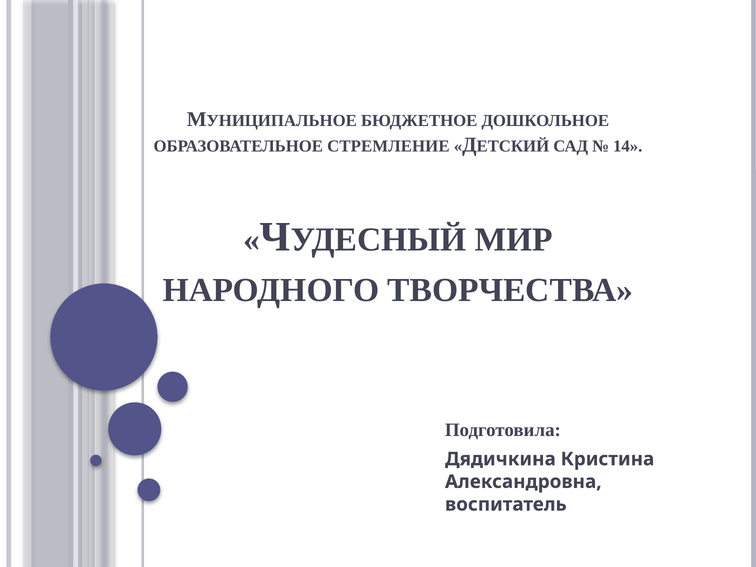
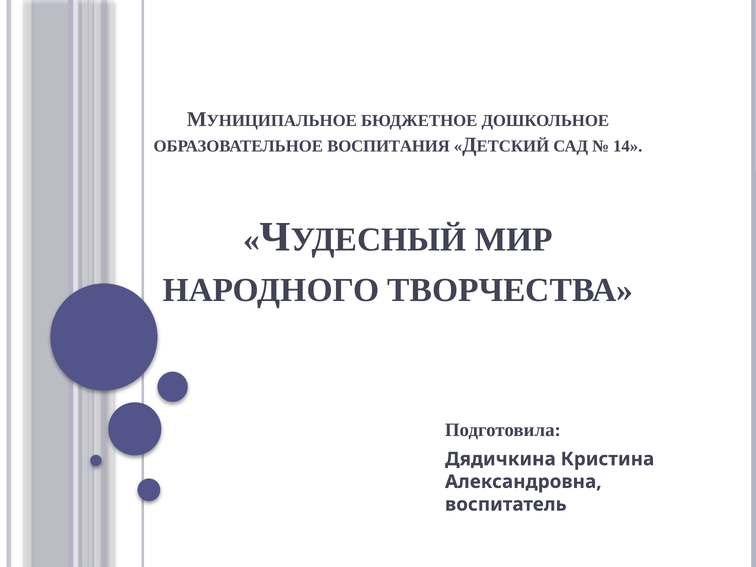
СТРЕМЛЕНИЕ: СТРЕМЛЕНИЕ -> ВОСПИТАНИЯ (389, 146)
